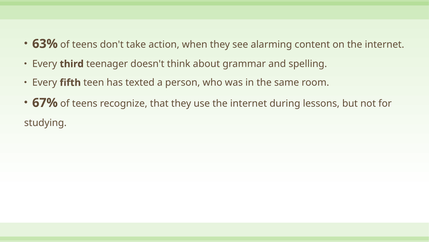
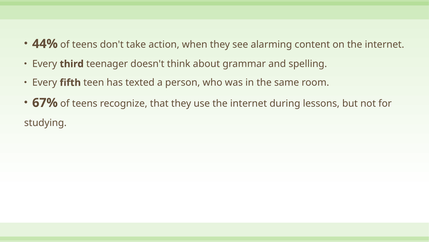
63%: 63% -> 44% (45, 44)
